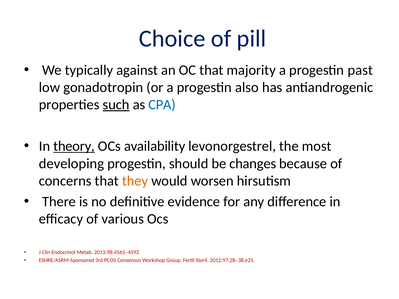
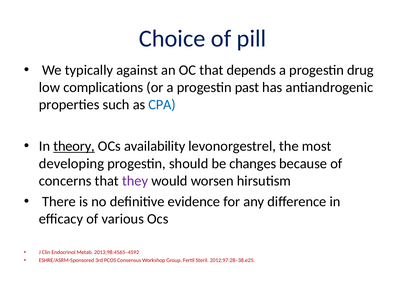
majority: majority -> depends (251, 70)
past: past -> drug (360, 70)
gonadotropin: gonadotropin -> complications (103, 87)
also: also -> past (247, 87)
such underline: present -> none (116, 105)
they colour: orange -> purple (135, 181)
